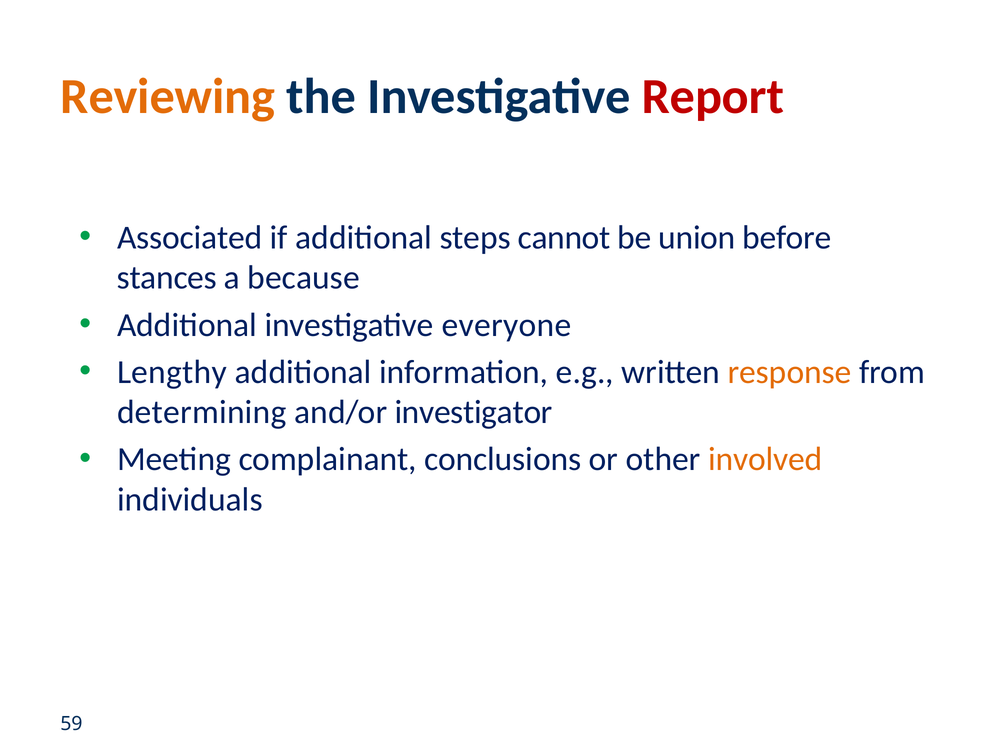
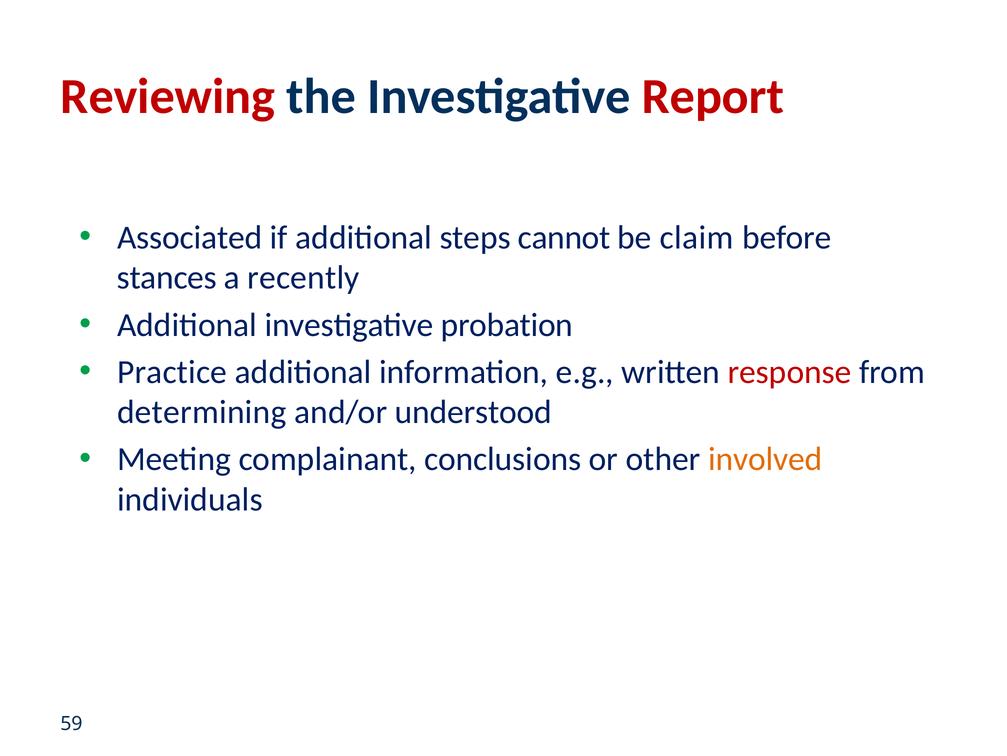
Reviewing colour: orange -> red (168, 97)
union: union -> claim (697, 237)
because: because -> recently (303, 278)
everyone: everyone -> probation (507, 325)
Lengthy: Lengthy -> Practice (172, 372)
response colour: orange -> red (790, 372)
investigator: investigator -> understood (473, 412)
